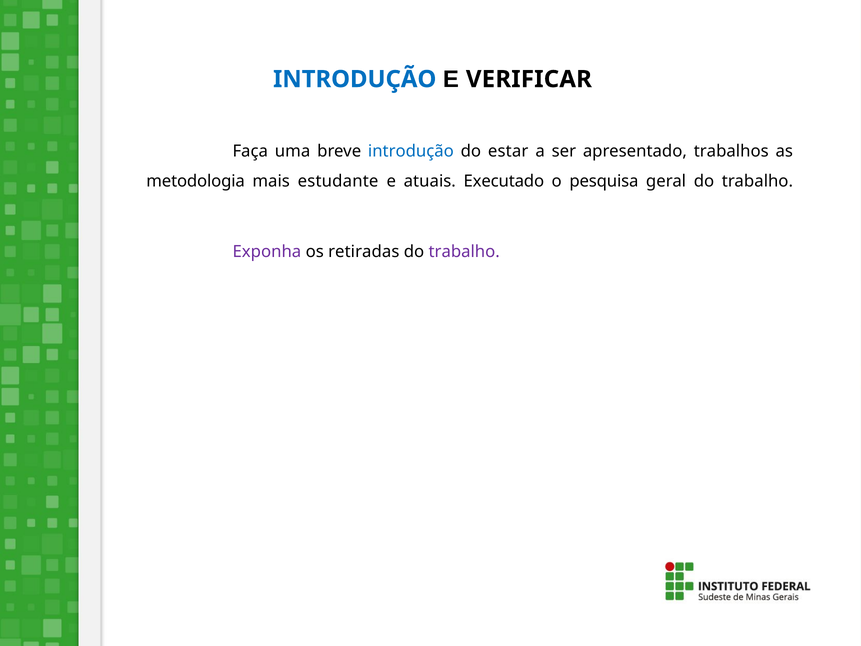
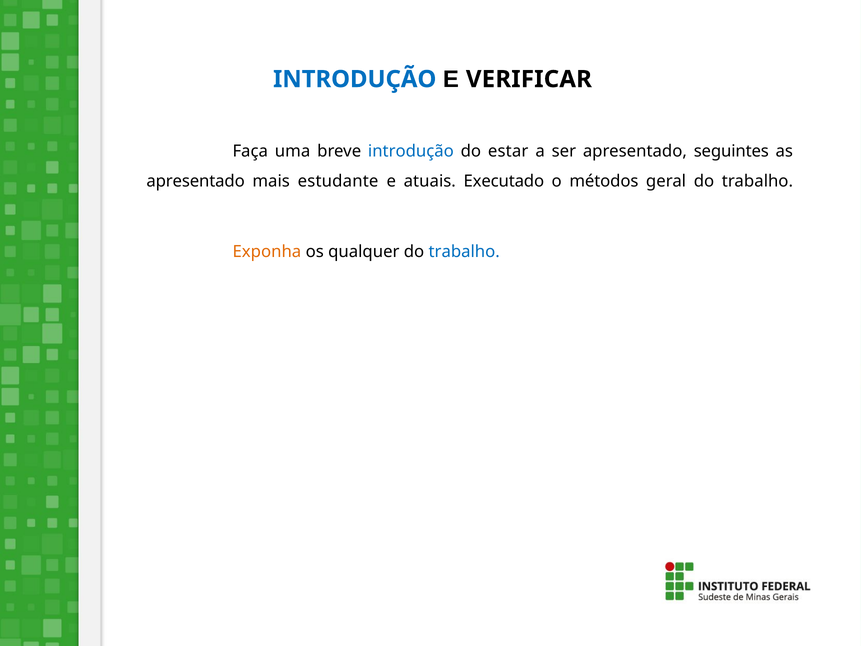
trabalhos: trabalhos -> seguintes (731, 151)
metodologia: metodologia -> apresentado (196, 181)
pesquisa: pesquisa -> métodos (604, 181)
Exponha colour: purple -> orange (267, 252)
retiradas: retiradas -> qualquer (364, 252)
trabalho colour: purple -> blue (464, 252)
